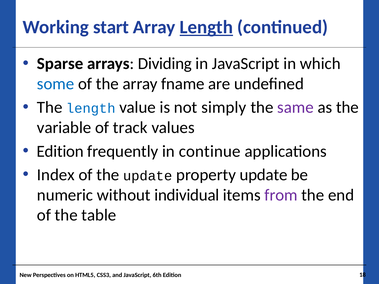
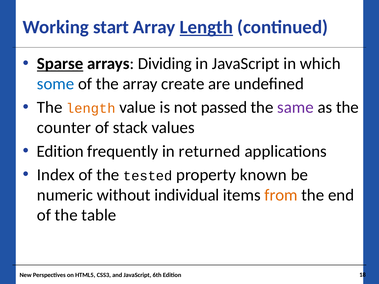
Sparse underline: none -> present (60, 64)
fname: fname -> create (183, 84)
length colour: blue -> orange (91, 109)
simply: simply -> passed (224, 108)
variable: variable -> counter (64, 128)
track: track -> stack (130, 128)
continue: continue -> returned (210, 151)
the update: update -> tested (148, 176)
property update: update -> known (263, 175)
from colour: purple -> orange (281, 195)
